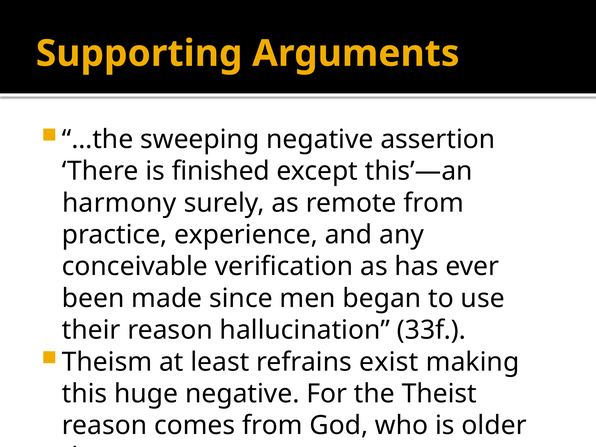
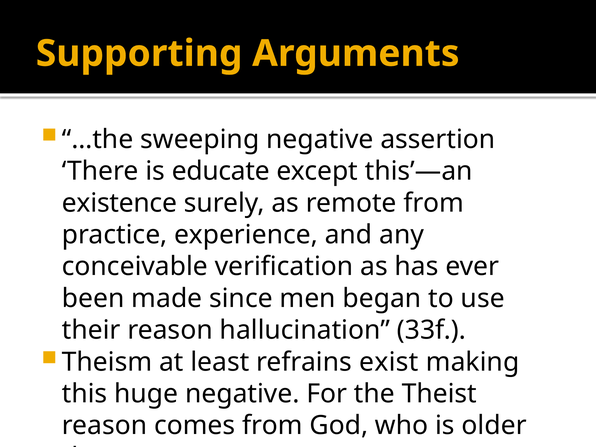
finished: finished -> educate (221, 171)
harmony: harmony -> existence (119, 203)
